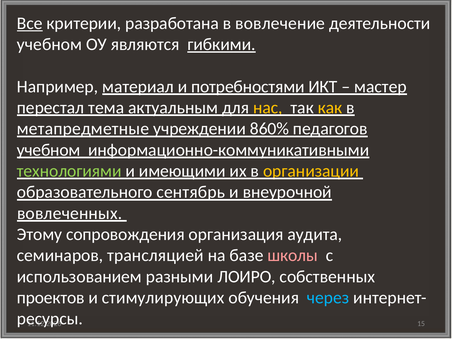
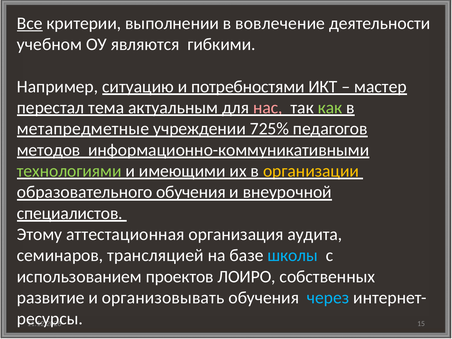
разработана: разработана -> выполнении (172, 23)
гибкими underline: present -> none (222, 44)
материал: материал -> ситуацию (138, 87)
нас colour: yellow -> pink (268, 108)
как colour: yellow -> light green (330, 108)
860%: 860% -> 725% (269, 129)
учебном: учебном -> методов (49, 150)
образовательного сентябрь: сентябрь -> обучения (191, 192)
вовлеченных: вовлеченных -> специалистов (70, 213)
сопровождения: сопровождения -> аттестационная (125, 234)
школы colour: pink -> light blue (293, 255)
разными: разными -> проектов (180, 277)
проектов: проектов -> развитие (51, 298)
стимулирующих: стимулирующих -> организовывать (163, 298)
